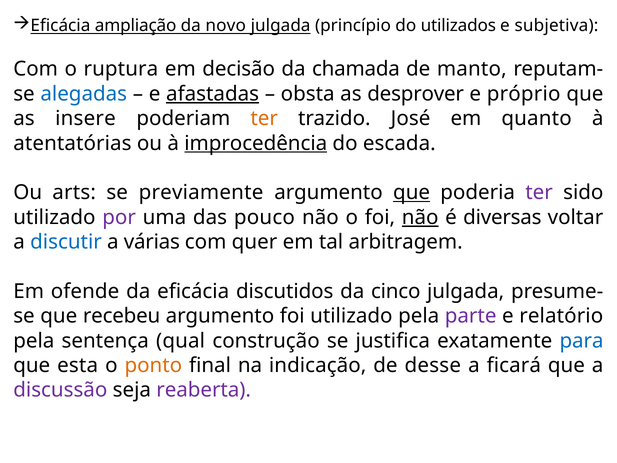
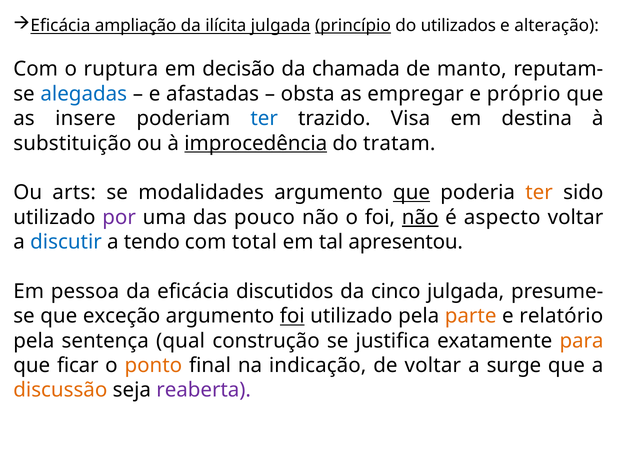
novo: novo -> ilícita (226, 26)
princípio underline: none -> present (353, 26)
subjetiva: subjetiva -> alteração (557, 26)
afastadas underline: present -> none (213, 94)
desprover: desprover -> empregar (416, 94)
ter colour: orange -> blue (264, 118)
José: José -> Visa (410, 118)
quanto: quanto -> destina (537, 118)
atentatórias: atentatórias -> substituição (72, 143)
escada: escada -> tratam (399, 143)
previamente: previamente -> modalidades (201, 192)
ter colour: purple -> orange (539, 192)
diversas: diversas -> aspecto (502, 217)
várias: várias -> tendo (152, 242)
quer: quer -> total (254, 242)
arbitragem: arbitragem -> apresentou (406, 242)
ofende: ofende -> pessoa (85, 291)
recebeu: recebeu -> exceção (122, 316)
foi underline: none -> present (292, 316)
parte colour: purple -> orange (471, 316)
para colour: blue -> orange (582, 341)
esta: esta -> ficar (78, 365)
de desse: desse -> voltar (433, 365)
ficará: ficará -> surge (514, 365)
discussão colour: purple -> orange (60, 390)
